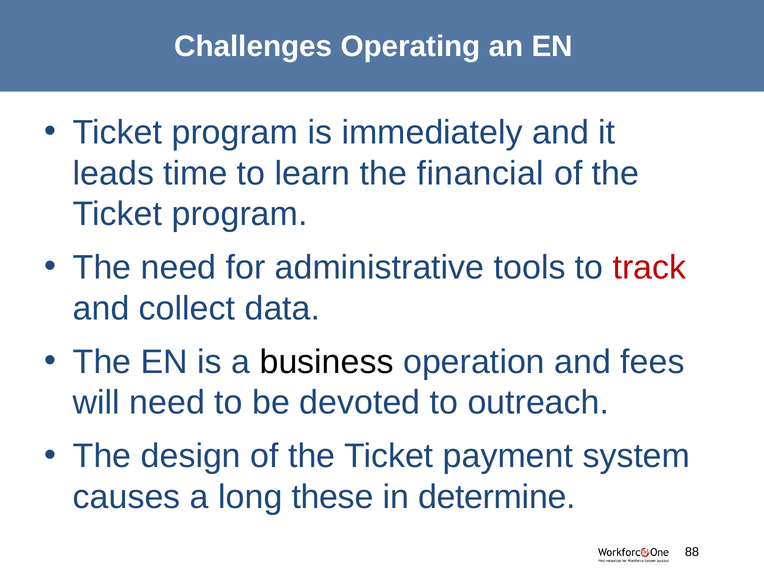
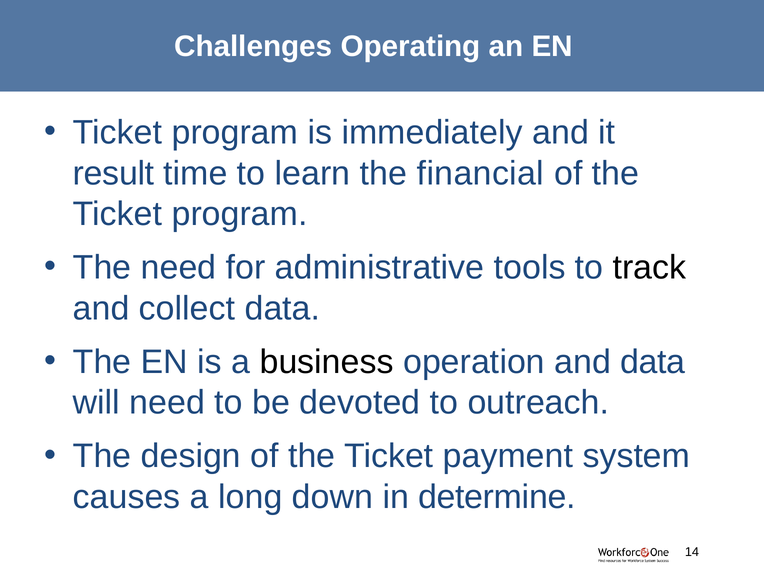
leads: leads -> result (114, 173)
track colour: red -> black (650, 268)
and fees: fees -> data (653, 362)
these: these -> down (332, 497)
88: 88 -> 14 (692, 552)
